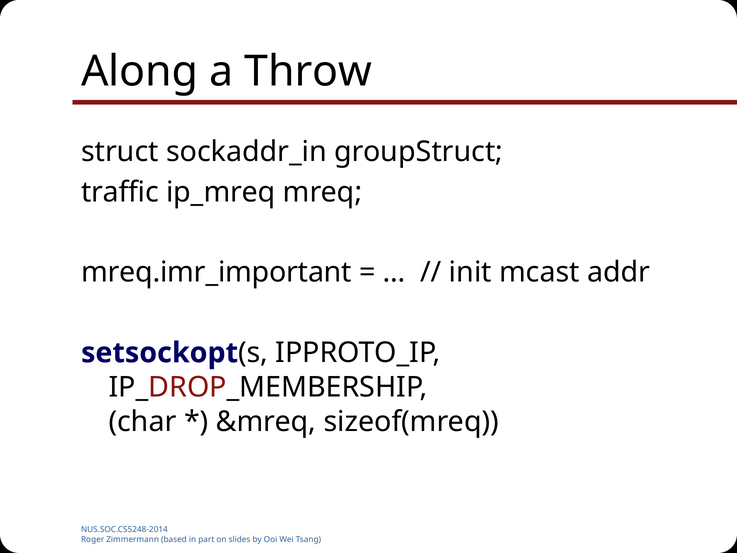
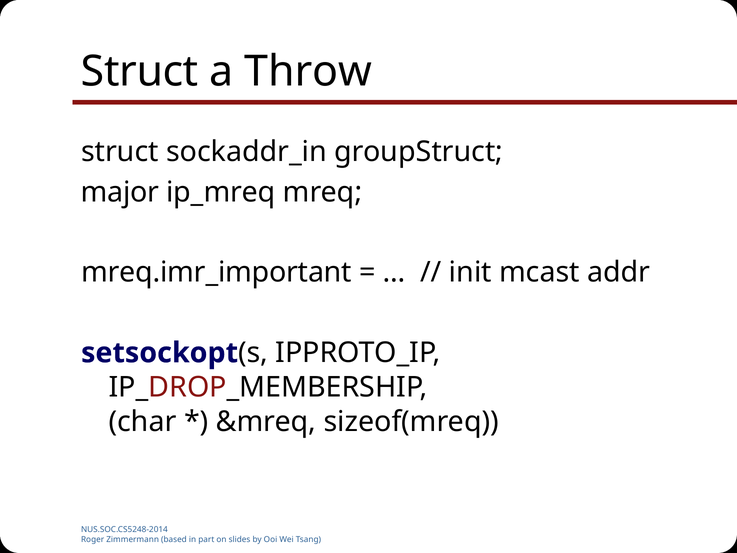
Along: Along -> Struct (140, 71)
traffic: traffic -> major (120, 192)
